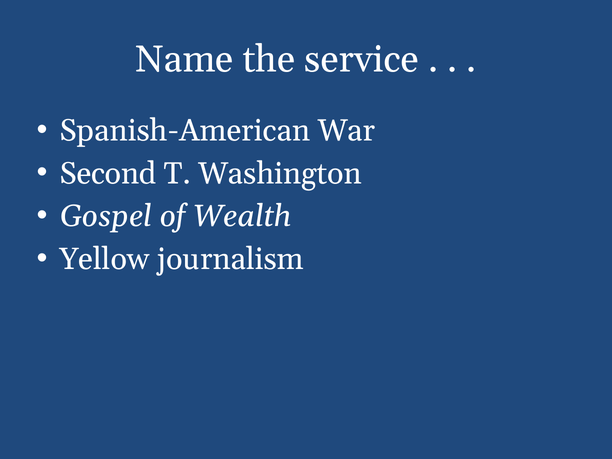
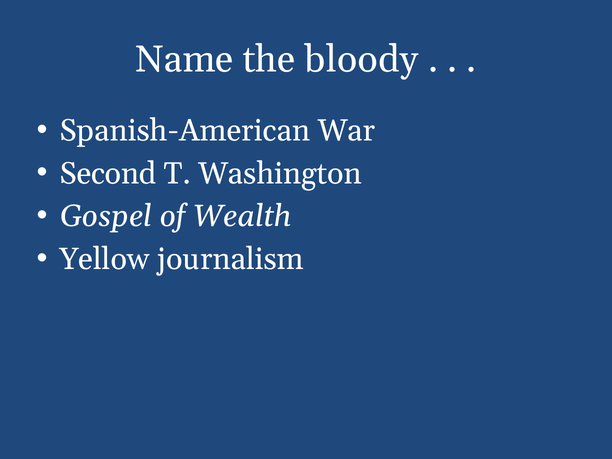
service: service -> bloody (362, 59)
